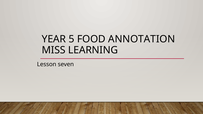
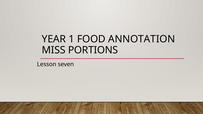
5: 5 -> 1 (71, 39)
LEARNING: LEARNING -> PORTIONS (93, 50)
